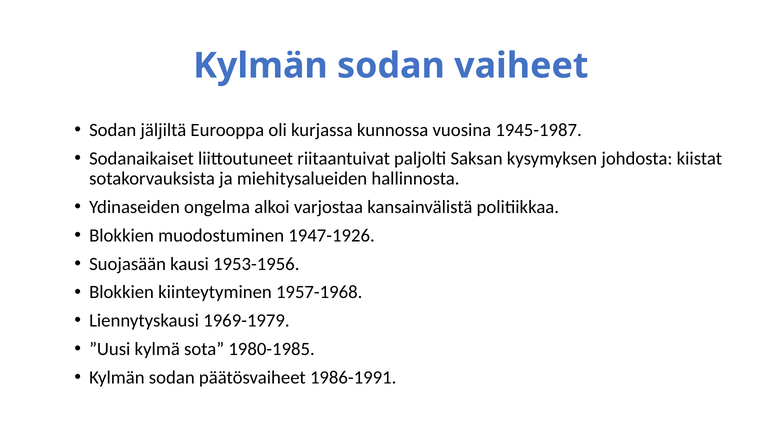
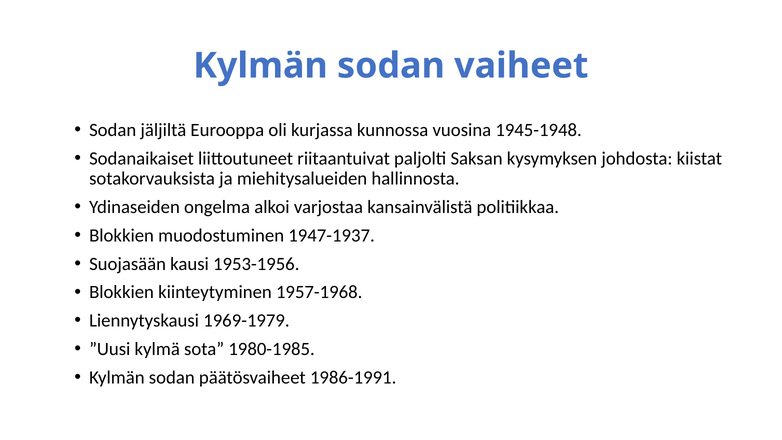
1945-1987: 1945-1987 -> 1945-1948 (539, 130)
1947-1926: 1947-1926 -> 1947-1937 (332, 235)
